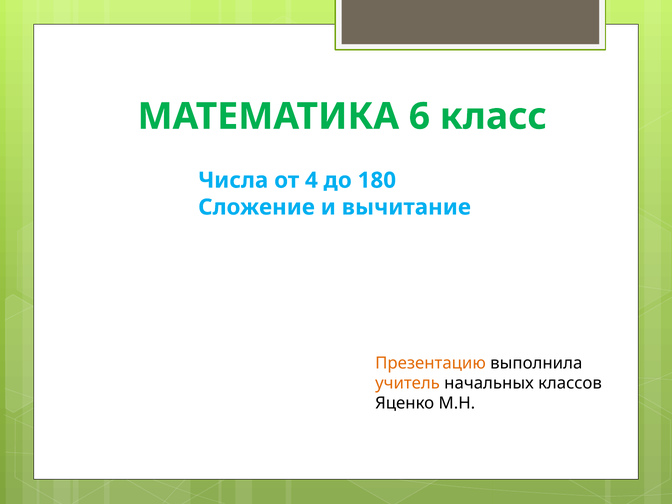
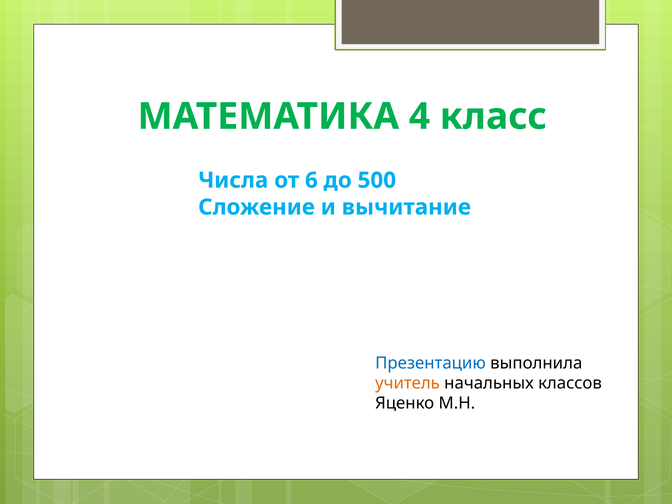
6: 6 -> 4 (419, 116)
4: 4 -> 6 (311, 180)
180: 180 -> 500 (377, 180)
Презентацию colour: orange -> blue (430, 363)
